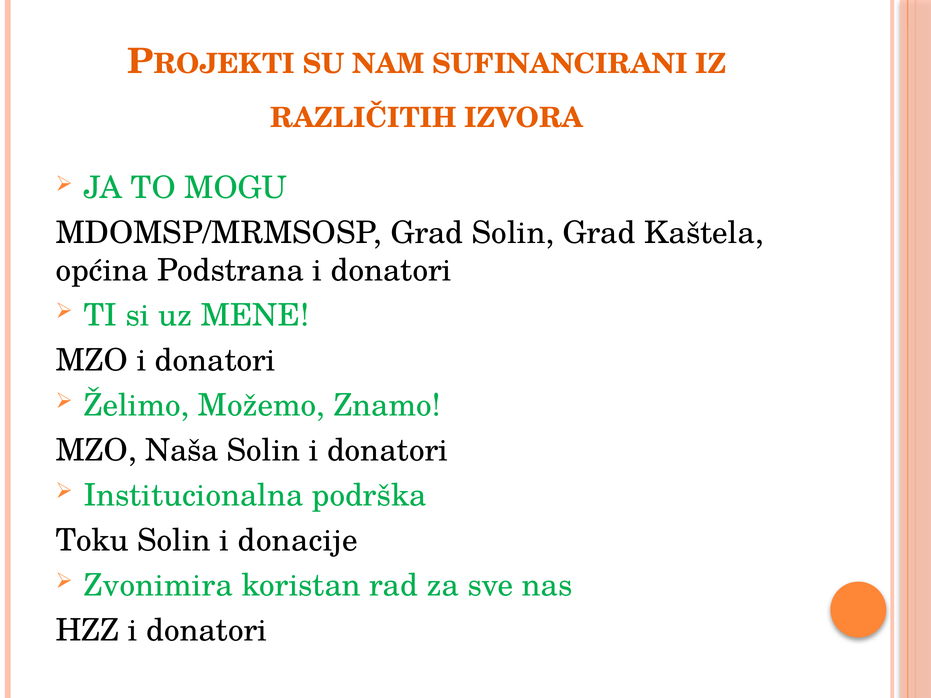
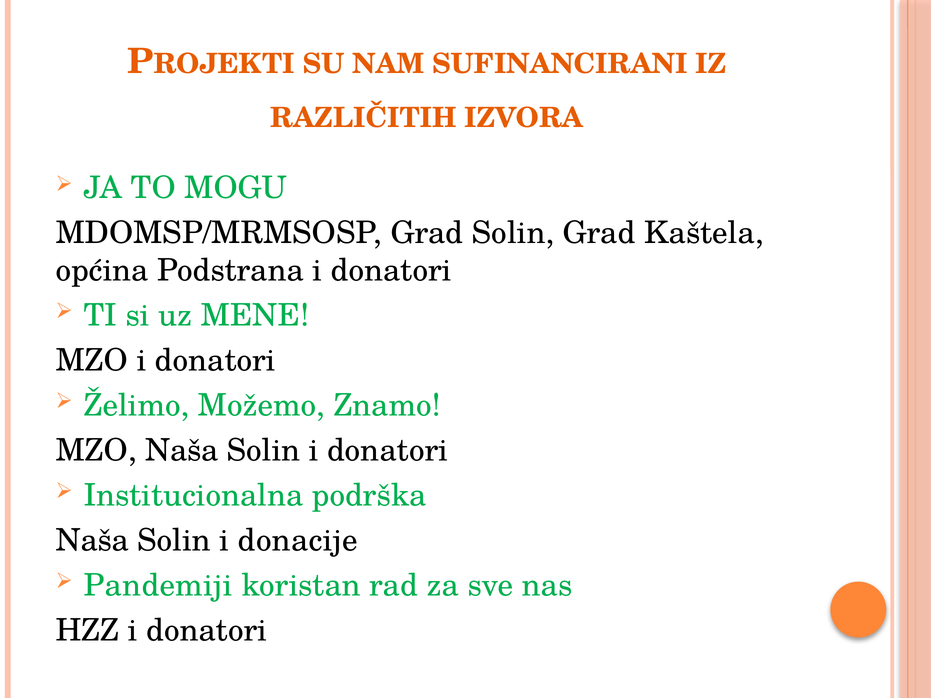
Toku: Toku -> Naša (92, 541)
Zvonimira: Zvonimira -> Pandemiji (158, 586)
